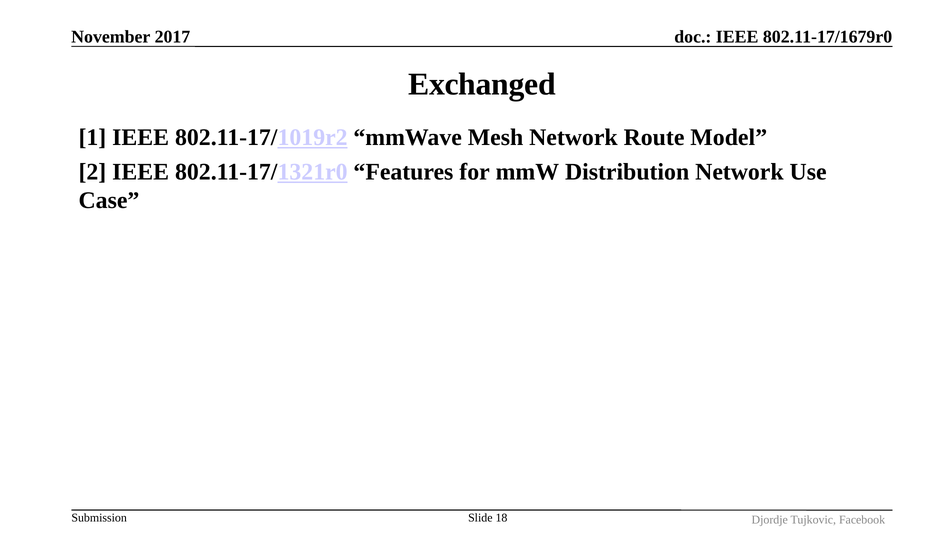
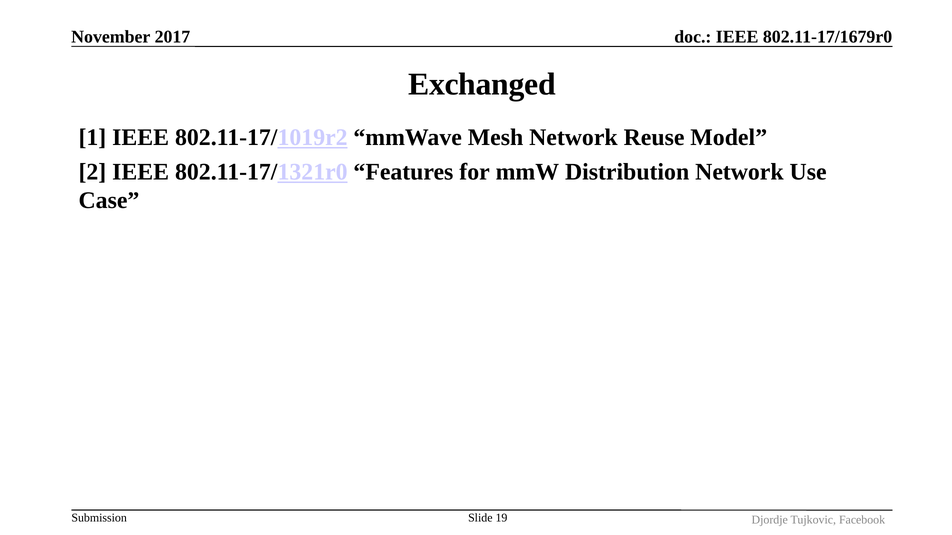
Route: Route -> Reuse (654, 137)
18: 18 -> 19 (501, 518)
